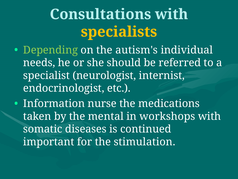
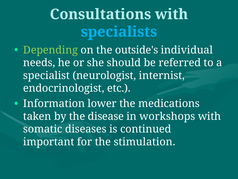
specialists colour: yellow -> light blue (119, 32)
autism's: autism's -> outside's (137, 50)
nurse: nurse -> lower (102, 103)
mental: mental -> disease (106, 116)
